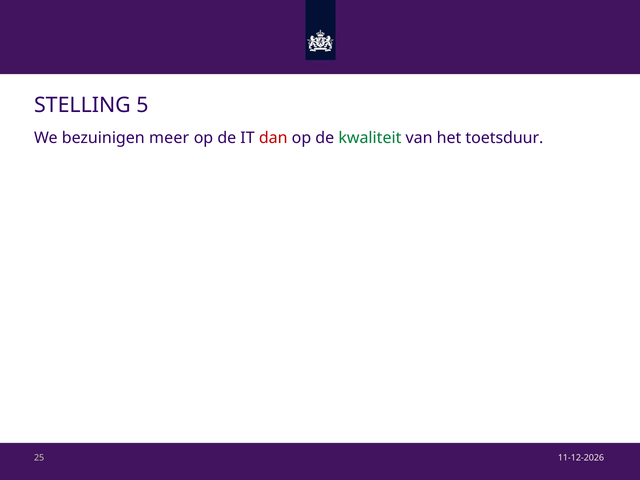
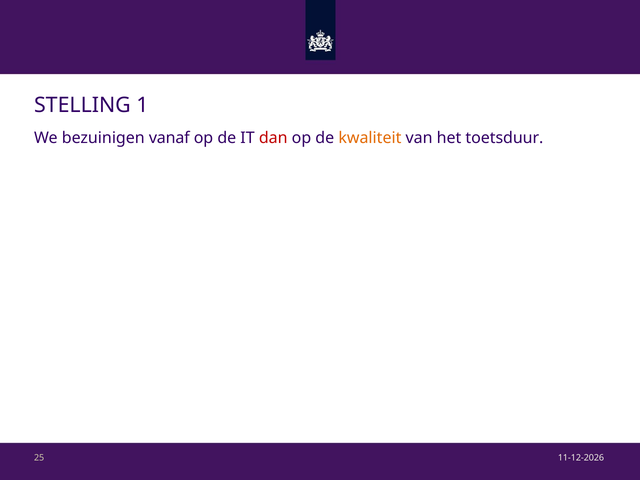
5: 5 -> 1 (142, 105)
meer: meer -> vanaf (169, 138)
kwaliteit colour: green -> orange (370, 138)
